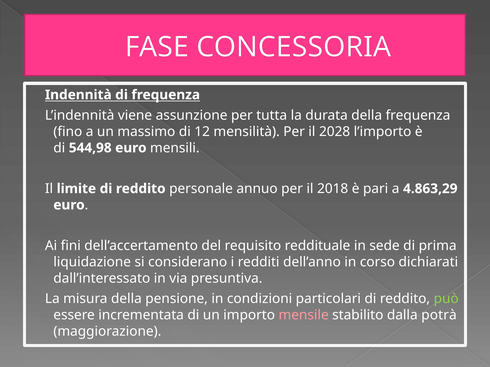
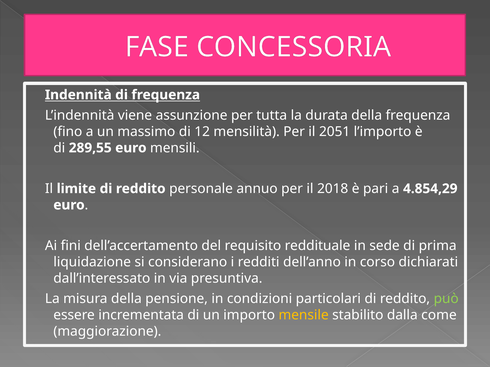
2028: 2028 -> 2051 (335, 132)
544,98: 544,98 -> 289,55 (90, 148)
4.863,29: 4.863,29 -> 4.854,29 (430, 189)
mensile colour: pink -> yellow (304, 316)
potrà: potrà -> come (439, 316)
